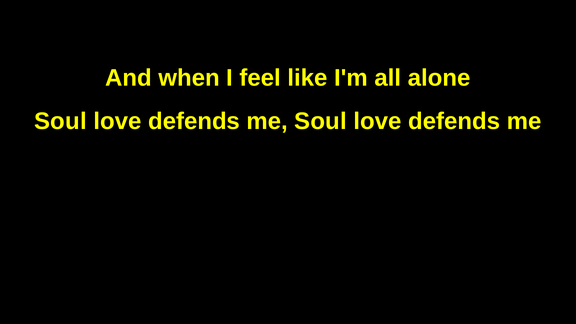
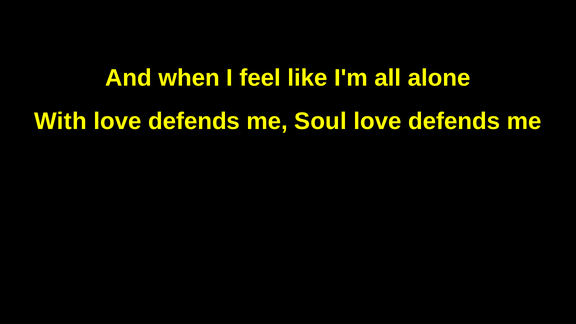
Soul: Soul -> With (60, 121)
